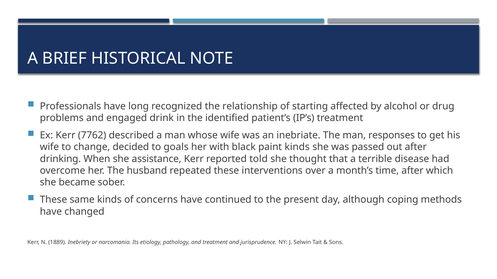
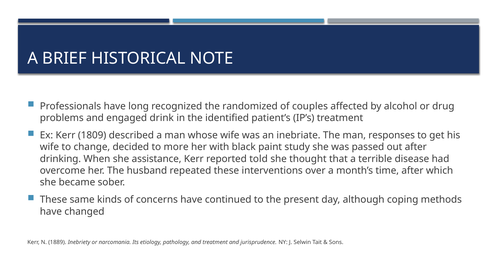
relationship: relationship -> randomized (250, 106)
starting: starting -> couples (310, 106)
7762: 7762 -> 1809 (92, 136)
goals: goals -> more (176, 147)
paint kinds: kinds -> study (297, 147)
